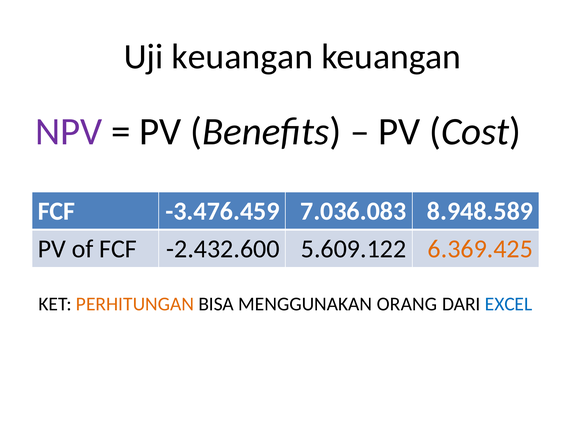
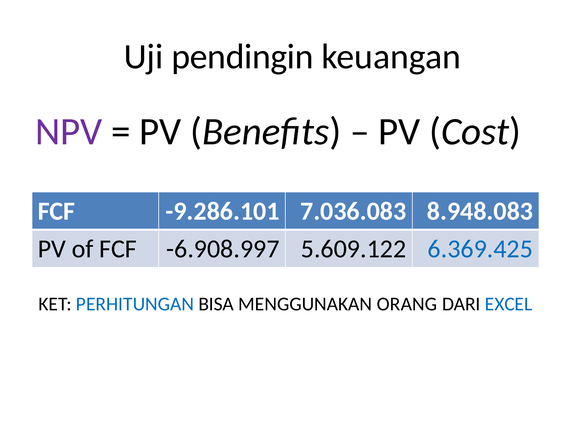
Uji keuangan: keuangan -> pendingin (243, 57)
-3.476.459: -3.476.459 -> -9.286.101 (223, 211)
8.948.589: 8.948.589 -> 8.948.083 (480, 211)
-2.432.600: -2.432.600 -> -6.908.997 (223, 249)
6.369.425 colour: orange -> blue (480, 249)
PERHITUNGAN colour: orange -> blue (135, 304)
